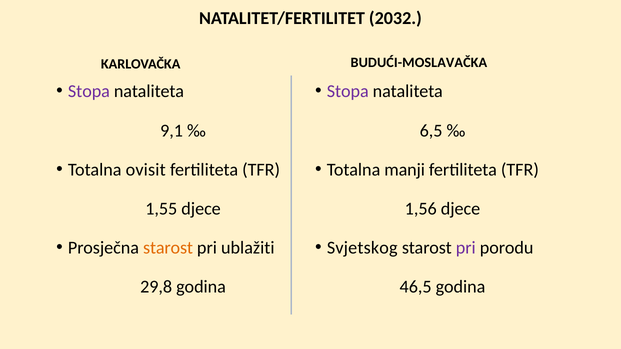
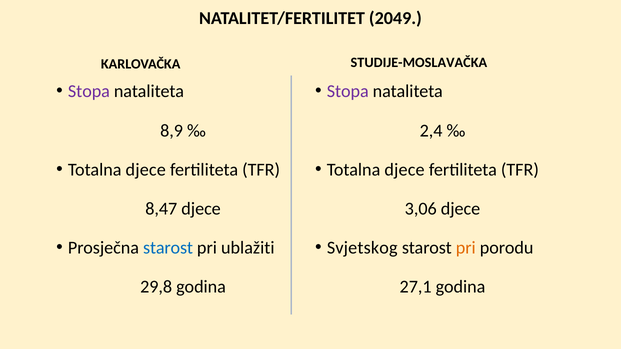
2032: 2032 -> 2049 (395, 18)
BUDUĆI-MOSLAVAČKA: BUDUĆI-MOSLAVAČKA -> STUDIJE-MOSLAVAČKA (419, 63)
9,1: 9,1 -> 8,9 (172, 131)
6,5: 6,5 -> 2,4 (431, 131)
ovisit: ovisit -> djece (146, 170)
manji: manji -> djece (405, 170)
1,55: 1,55 -> 8,47 (161, 209)
1,56: 1,56 -> 3,06 (421, 209)
starost colour: orange -> blue (168, 248)
pri colour: purple -> orange (466, 248)
46,5: 46,5 -> 27,1 (416, 287)
